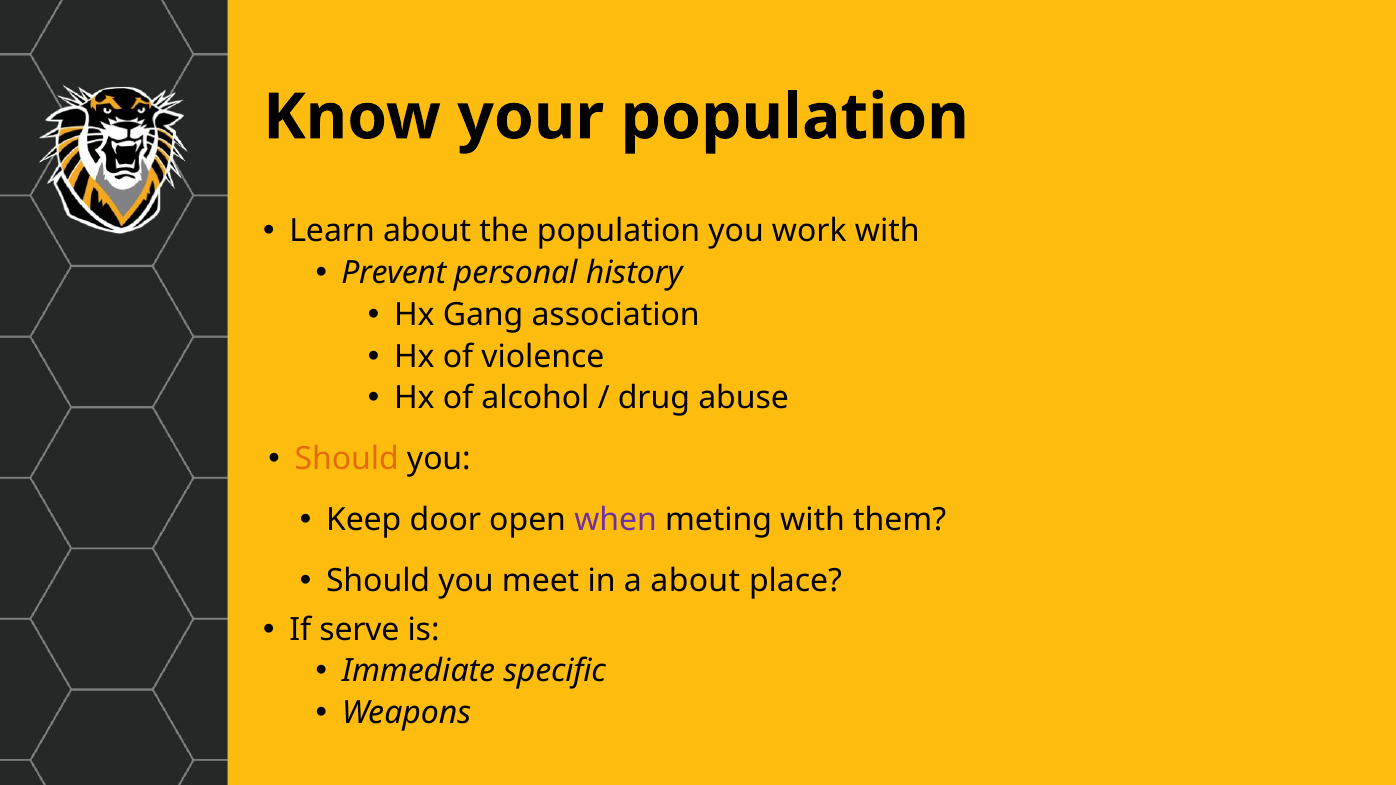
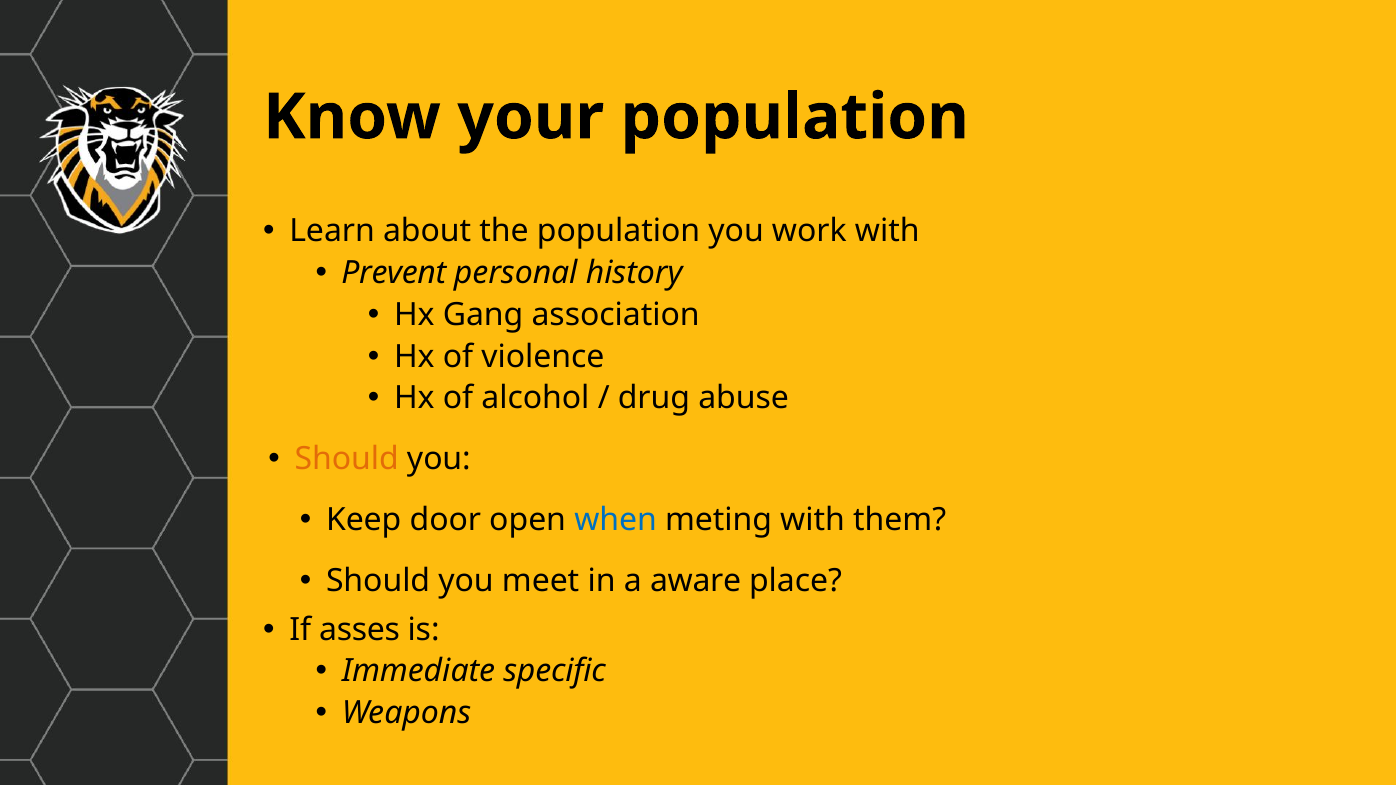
when colour: purple -> blue (616, 520)
a about: about -> aware (696, 581)
serve: serve -> asses (359, 630)
